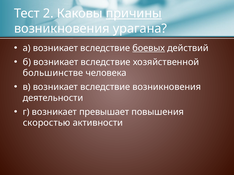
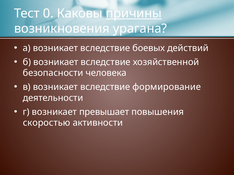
2: 2 -> 0 (48, 14)
боевых underline: present -> none (149, 48)
большинстве: большинстве -> безопасности (53, 73)
вследствие возникновения: возникновения -> формирование (167, 87)
